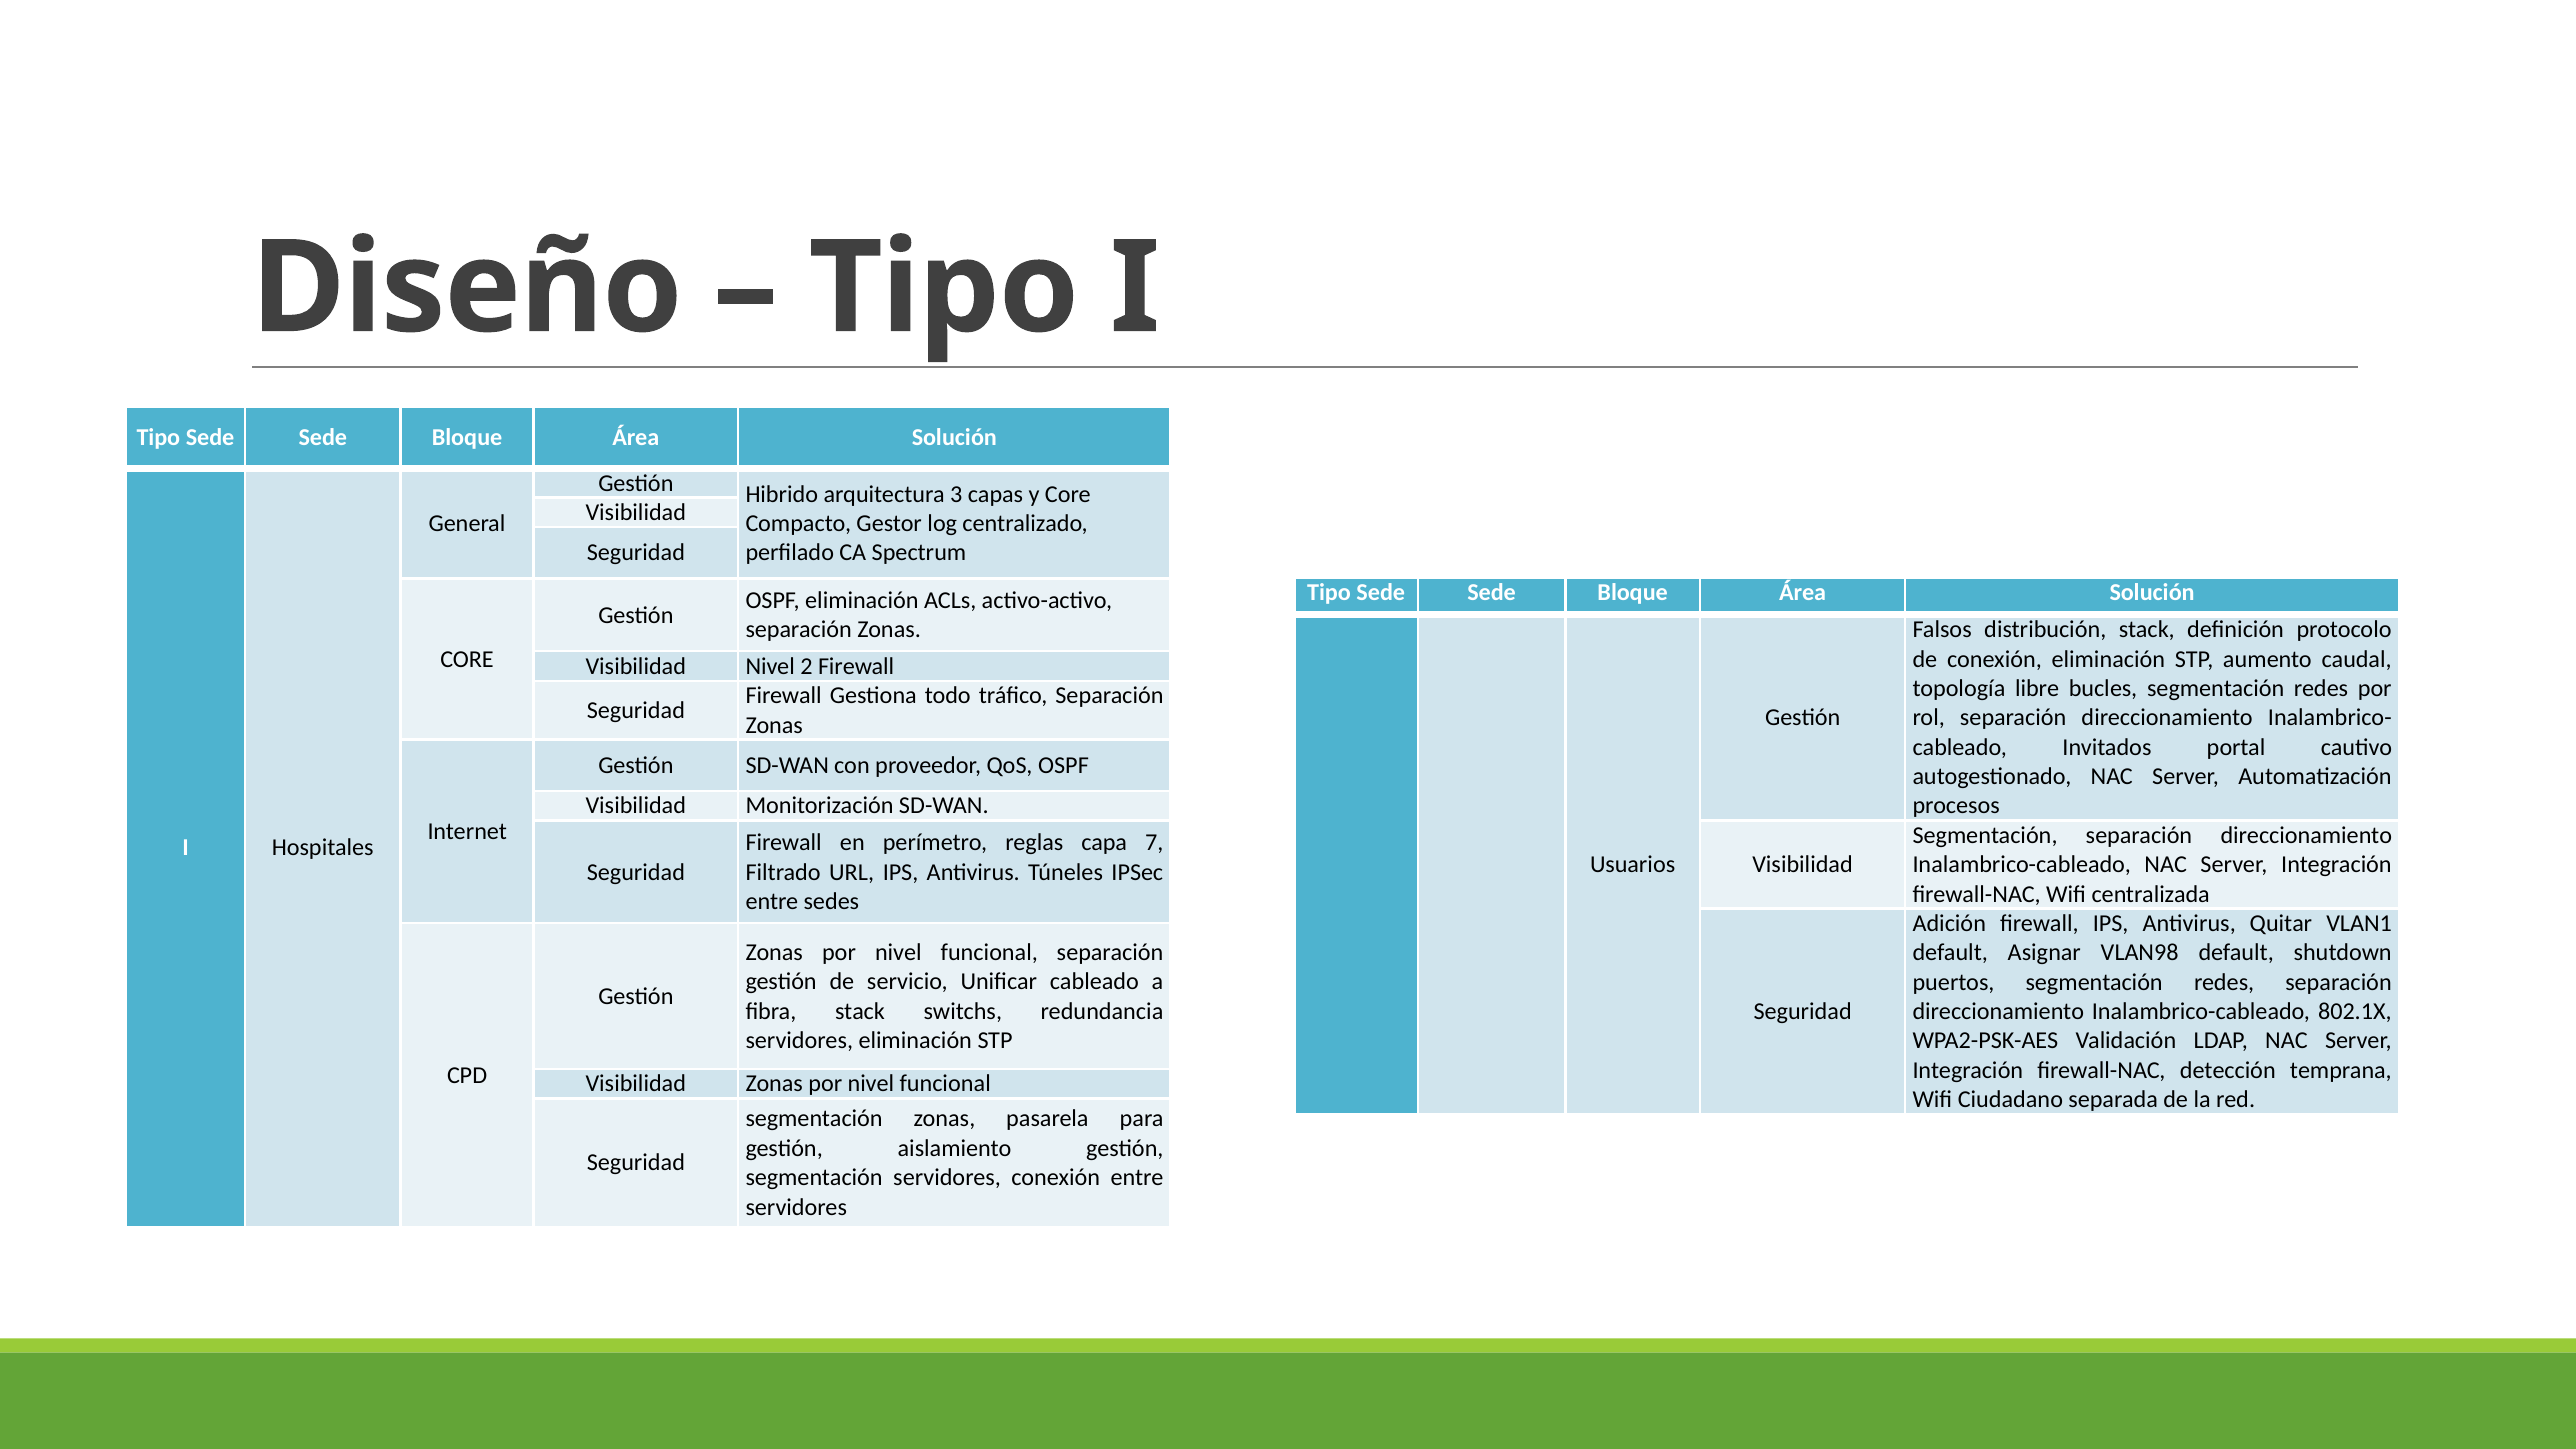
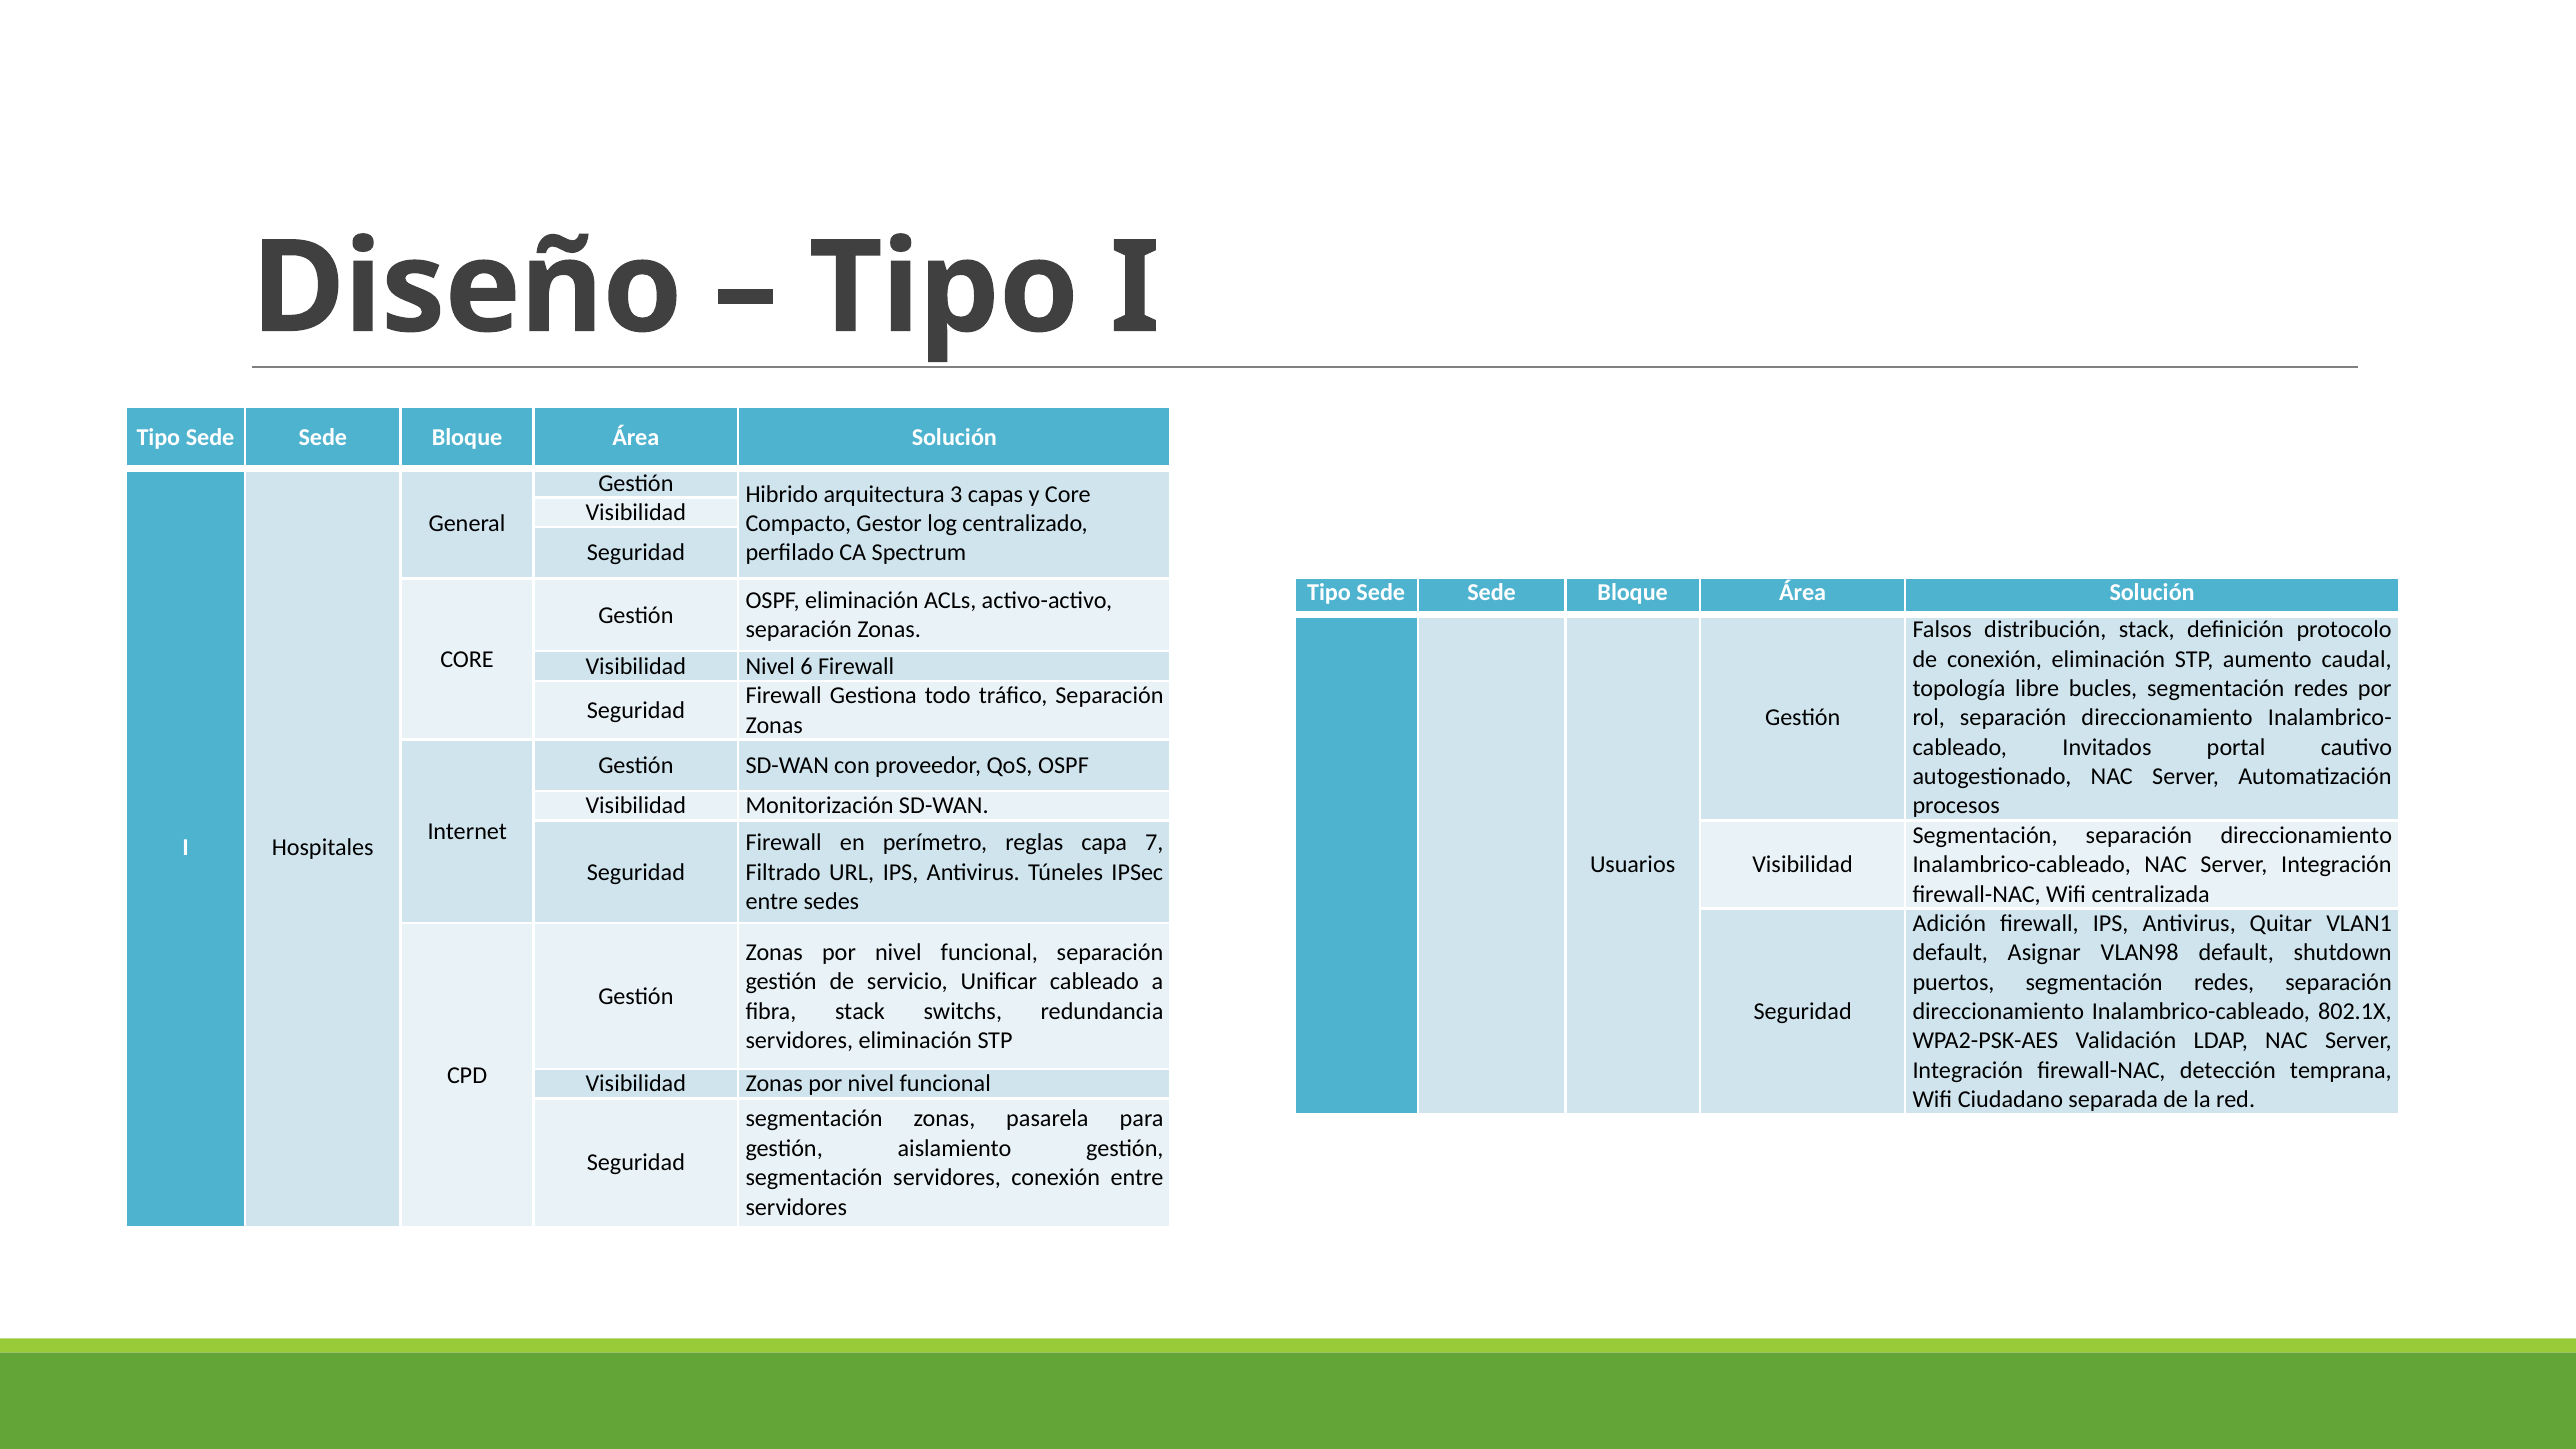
2: 2 -> 6 (806, 666)
